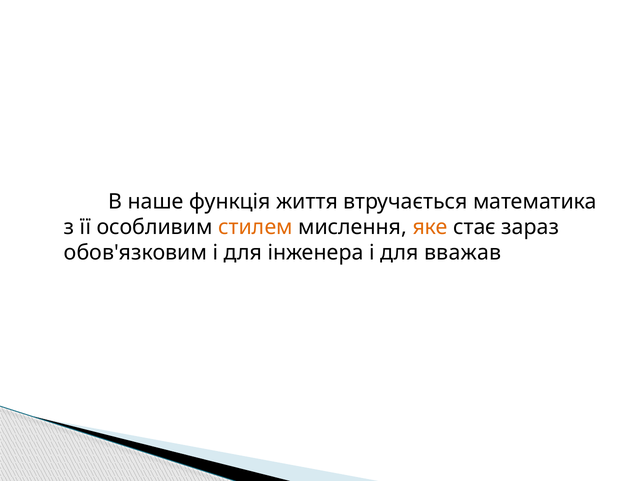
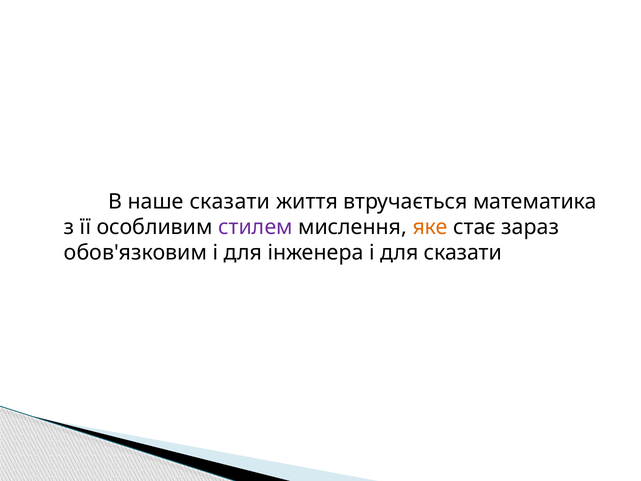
наше функція: функція -> сказати (230, 201)
стилем colour: orange -> purple (255, 227)
для вважав: вважав -> сказати (463, 253)
